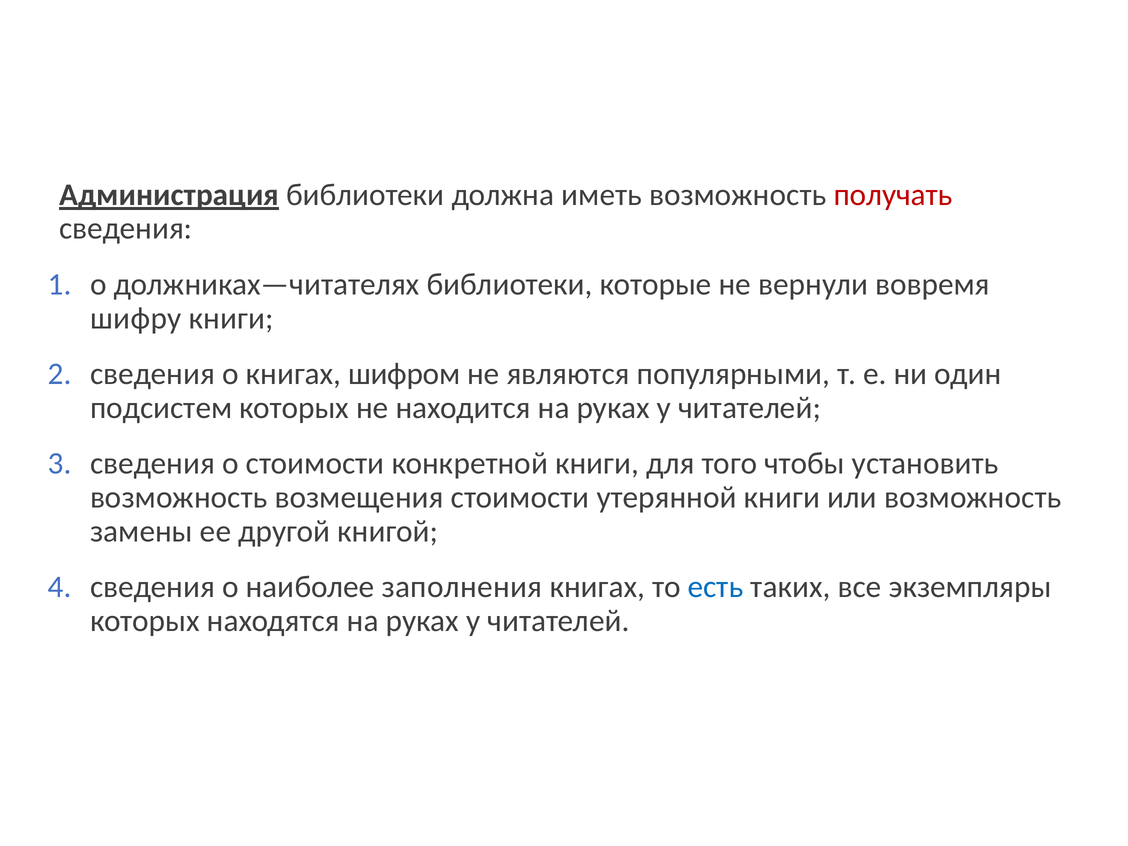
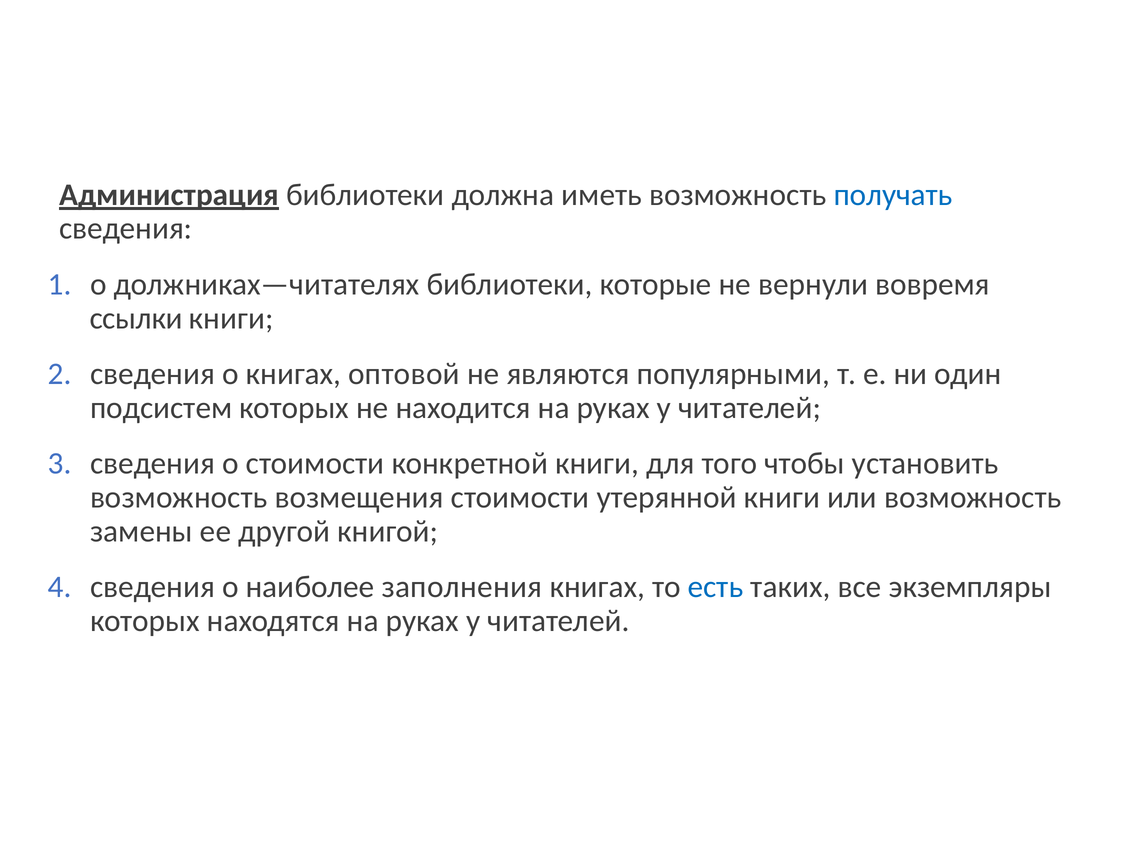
получать colour: red -> blue (893, 195)
шифру: шифру -> ссылки (136, 318)
шифром: шифром -> оптовой (404, 374)
